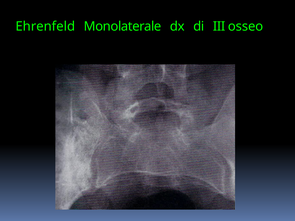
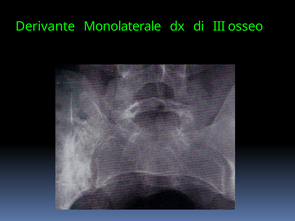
Ehrenfeld: Ehrenfeld -> Derivante (45, 26)
